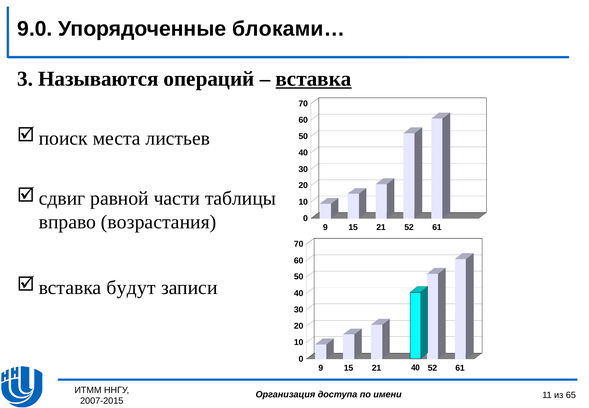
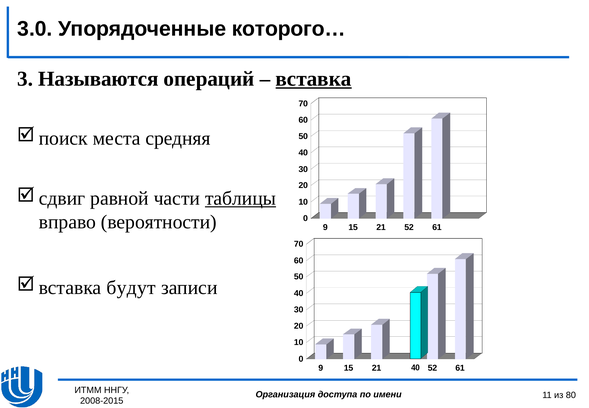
9.0: 9.0 -> 3.0 (35, 29)
блоками…: блоками… -> которого… (289, 29)
листьев: листьев -> средняя (178, 138)
таблицы underline: none -> present (241, 198)
возрастания: возрастания -> вероятности (159, 222)
65: 65 -> 80 (571, 395)
2007-2015: 2007-2015 -> 2008-2015 (102, 401)
